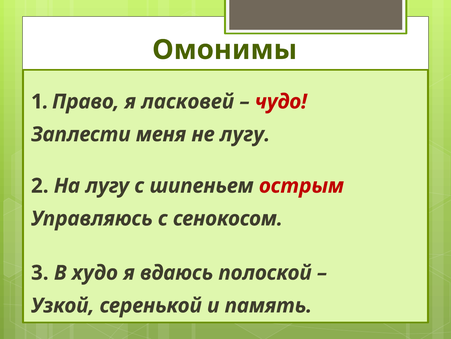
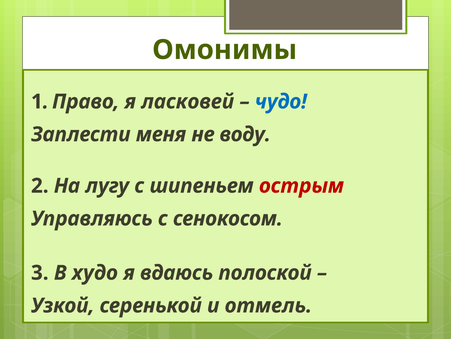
чудо colour: red -> blue (281, 101)
не лугу: лугу -> воду (245, 134)
память: память -> отмель (268, 305)
